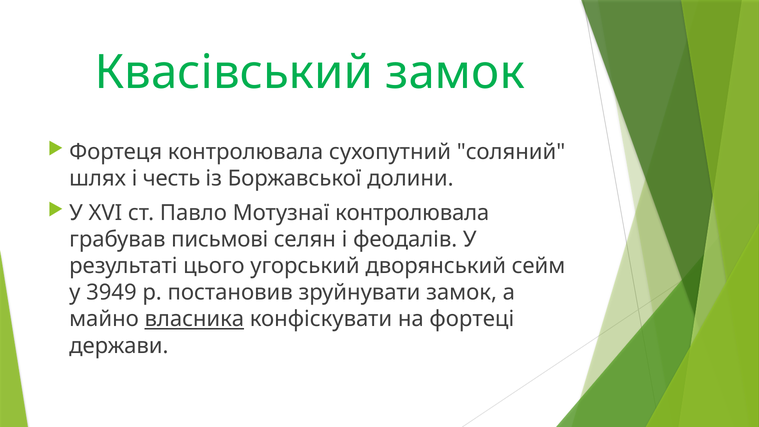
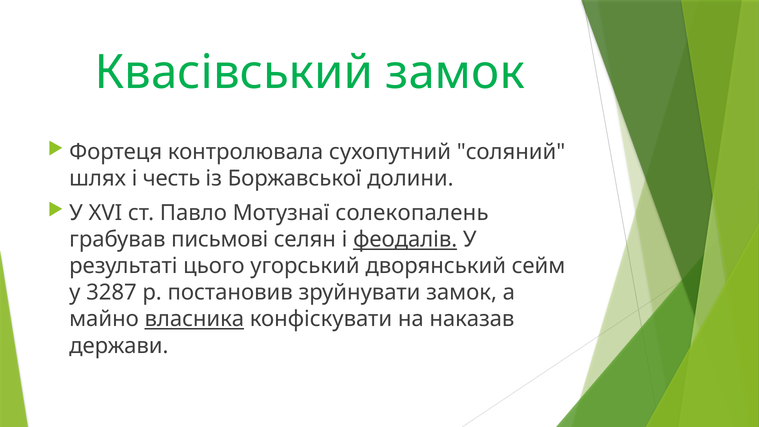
Мотузнаї контролювала: контролювала -> солекопалень (412, 213)
феодалів underline: none -> present (405, 240)
3949: 3949 -> 3287 (111, 293)
фортеці: фортеці -> наказав (472, 319)
